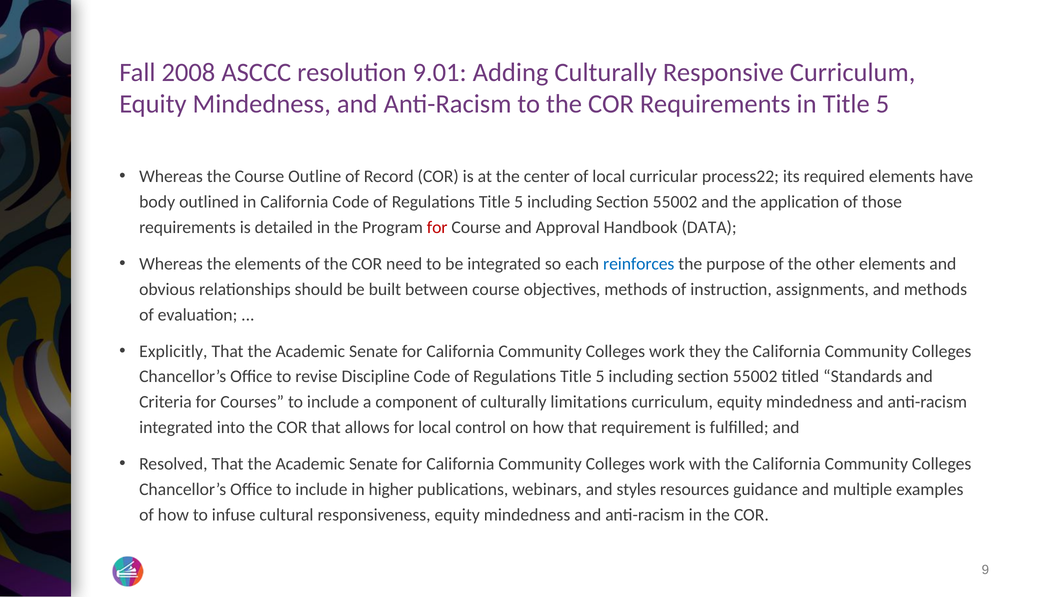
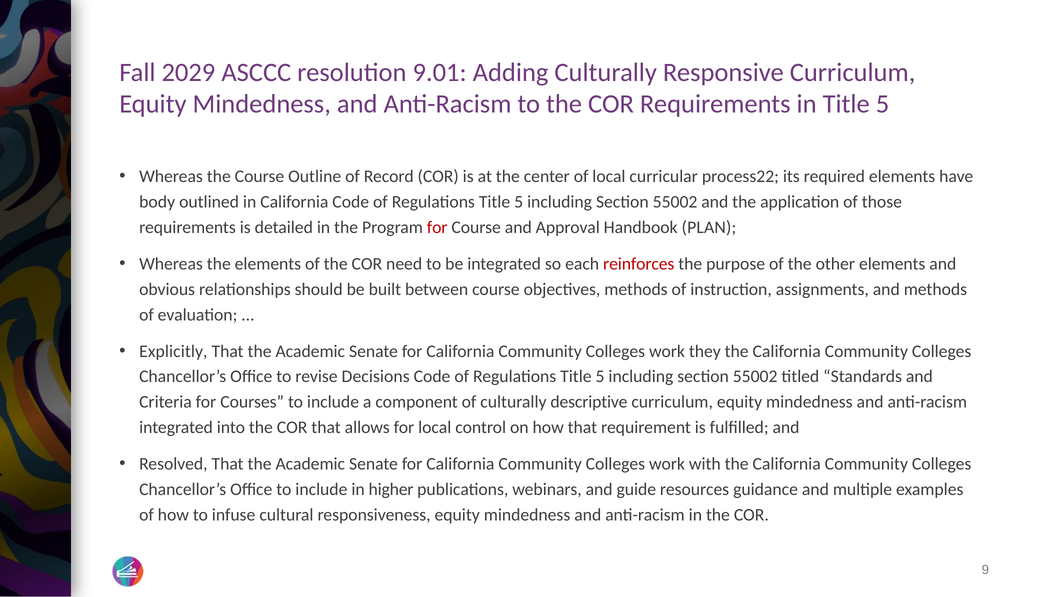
2008: 2008 -> 2029 (188, 72)
DATA: DATA -> PLAN (709, 228)
reinforces colour: blue -> red (639, 264)
Discipline: Discipline -> Decisions (376, 377)
limitations: limitations -> descriptive (589, 402)
styles: styles -> guide (636, 490)
